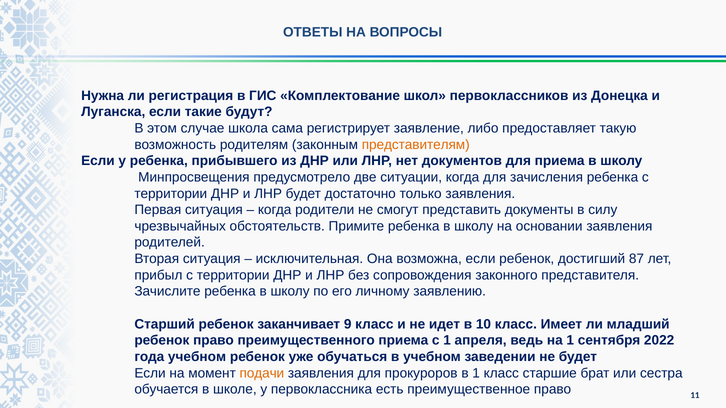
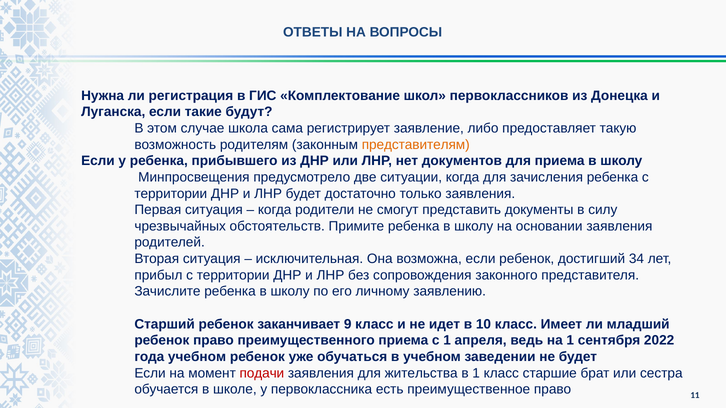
87: 87 -> 34 (636, 259)
подачи colour: orange -> red (262, 373)
прокуроров: прокуроров -> жительства (421, 373)
